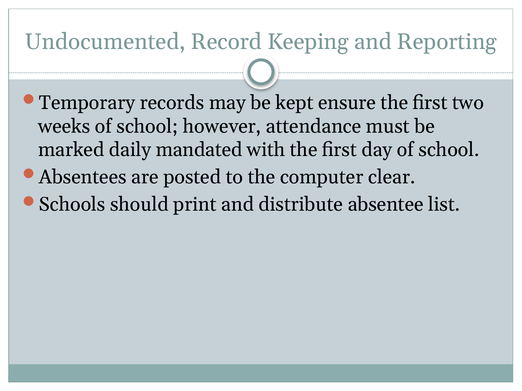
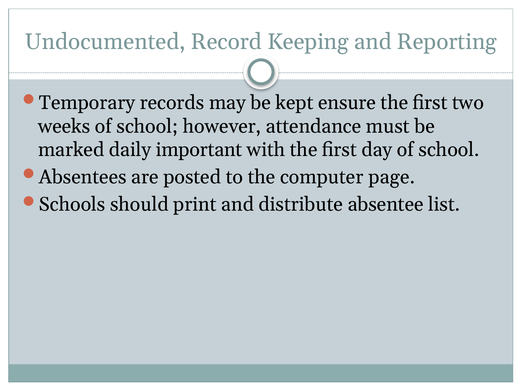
mandated: mandated -> important (199, 150)
clear: clear -> page (392, 177)
